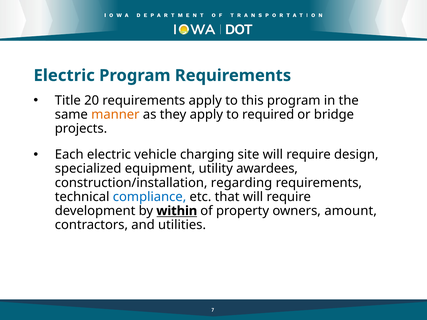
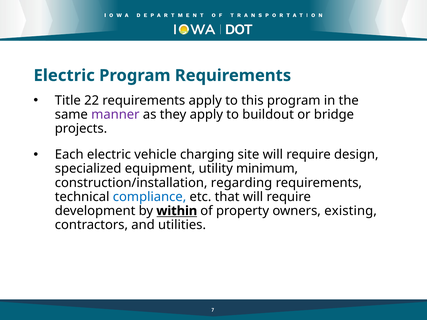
20: 20 -> 22 (92, 101)
manner colour: orange -> purple (115, 115)
required: required -> buildout (268, 115)
awardees: awardees -> minimum (267, 169)
amount: amount -> existing (351, 211)
